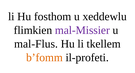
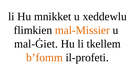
fosthom: fosthom -> mnikket (53, 16)
mal-Missier colour: purple -> orange (82, 30)
mal-Flus: mal-Flus -> mal-Ġiet (36, 44)
